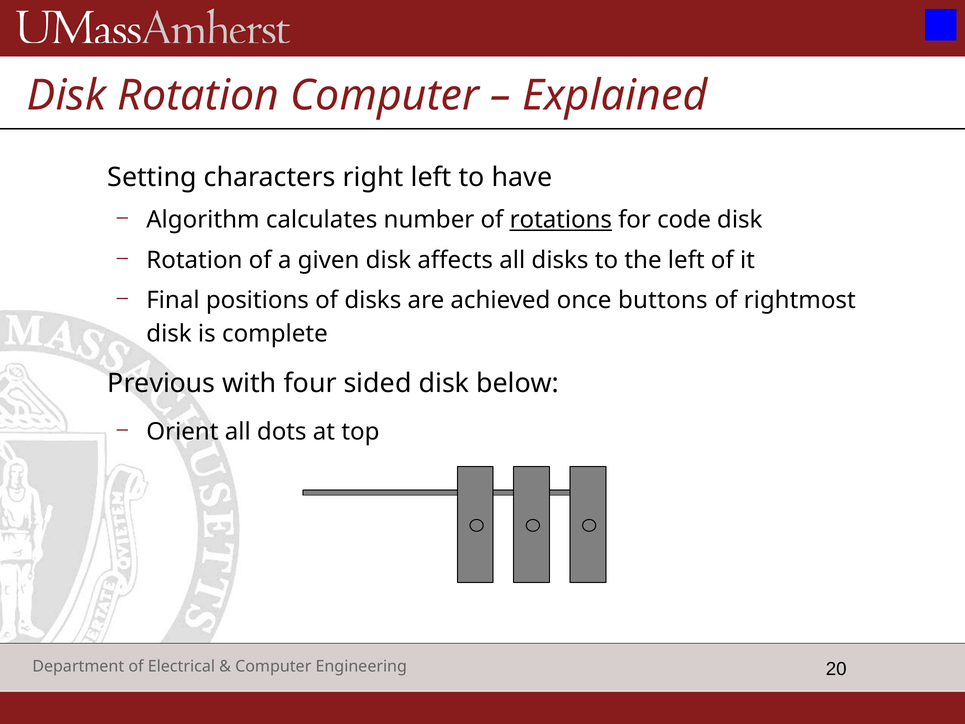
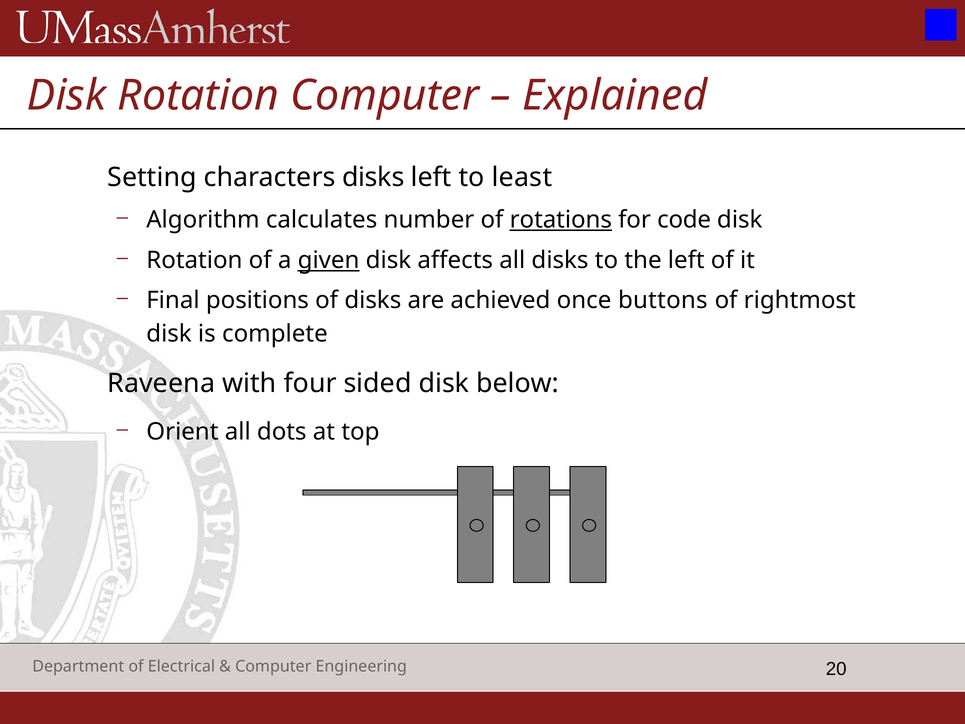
characters right: right -> disks (373, 177)
have: have -> least (522, 177)
given underline: none -> present (329, 260)
Previous: Previous -> Raveena (161, 383)
